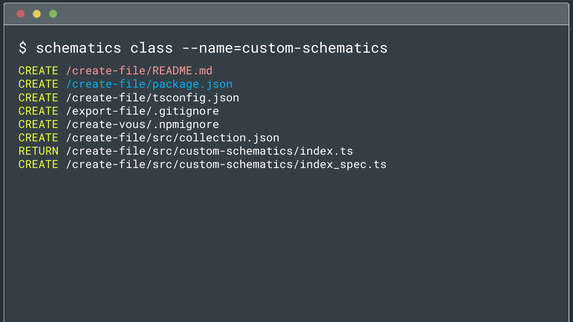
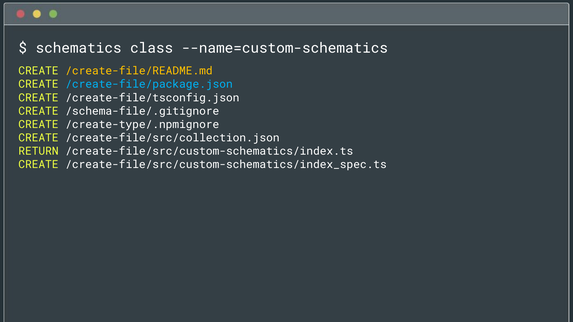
/create-file/README.md colour: pink -> yellow (139, 71)
/export-file/.gitignore: /export-file/.gitignore -> /schema-file/.gitignore (142, 111)
/create-vous/.npmignore: /create-vous/.npmignore -> /create-type/.npmignore (142, 125)
